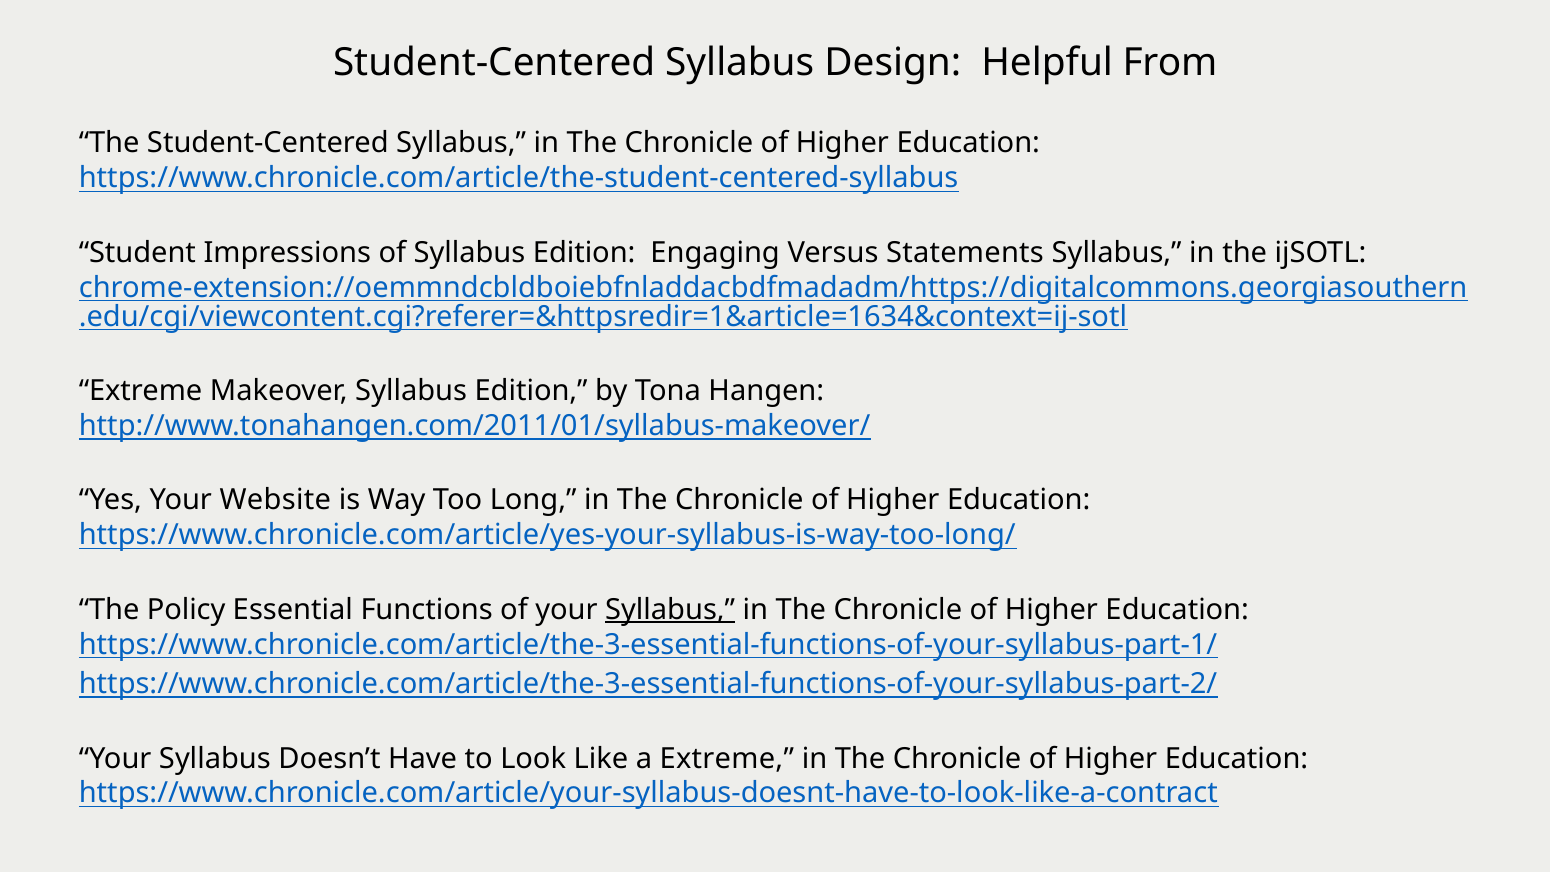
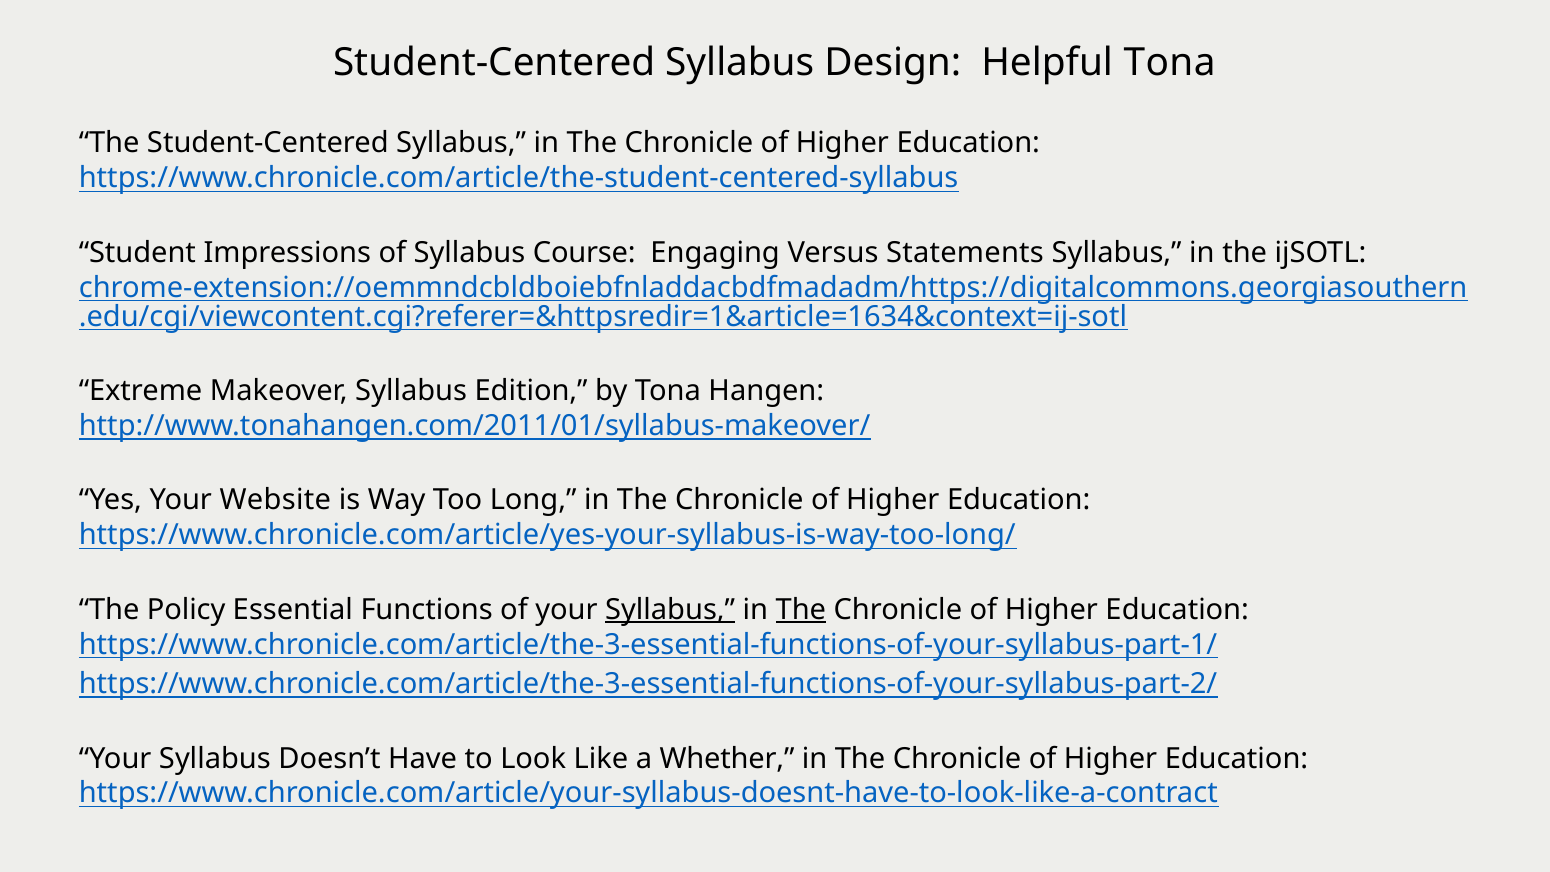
Helpful From: From -> Tona (1170, 63)
of Syllabus Edition: Edition -> Course (584, 253)
The underline: none -> present (801, 610)
a Extreme: Extreme -> Whether (727, 758)
